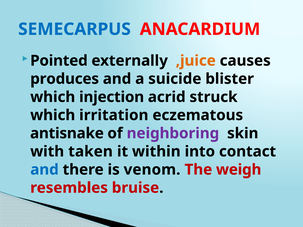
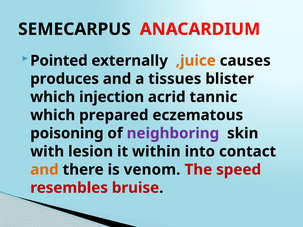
SEMECARPUS colour: blue -> black (74, 29)
suicide: suicide -> tissues (175, 79)
struck: struck -> tannic (213, 97)
irritation: irritation -> prepared (114, 115)
antisnake: antisnake -> poisoning (67, 133)
taken: taken -> lesion (91, 152)
and colour: blue -> orange (44, 170)
weigh: weigh -> speed (239, 170)
